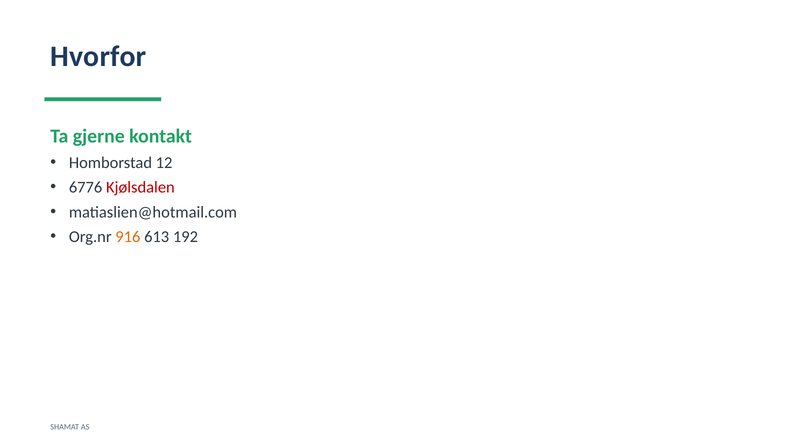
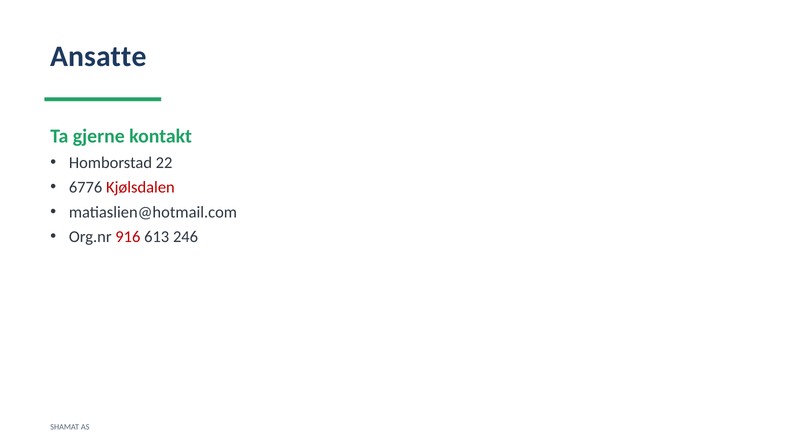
Hvorfor: Hvorfor -> Ansatte (98, 56)
12: 12 -> 22 (164, 163)
916 colour: orange -> red (128, 237)
192: 192 -> 246 (186, 237)
